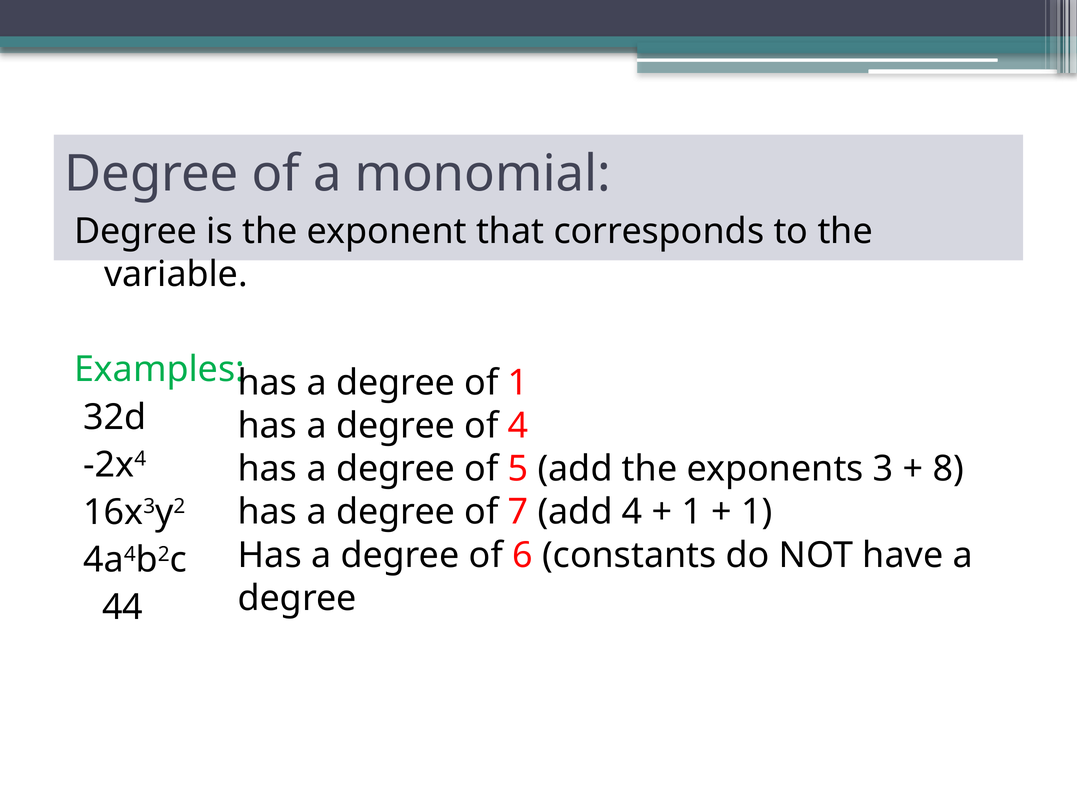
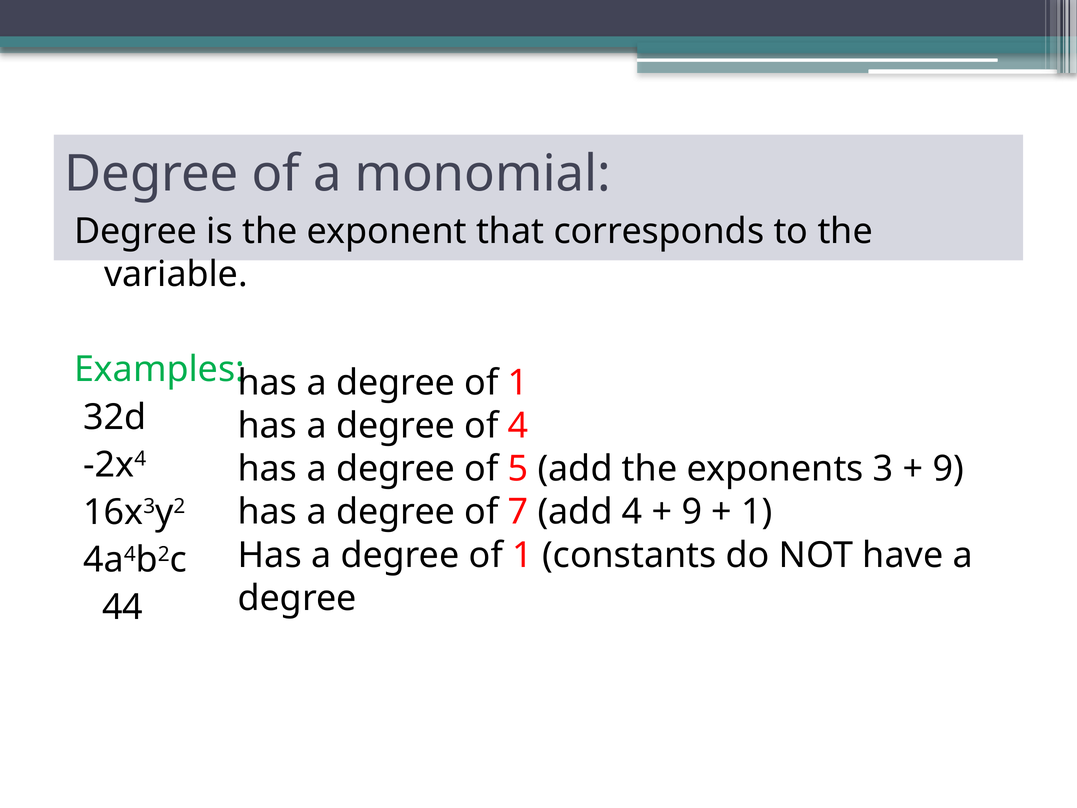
8: 8 -> 9 (948, 469)
1: 1 -> 9 (692, 512)
6: 6 -> 1 (523, 555)
